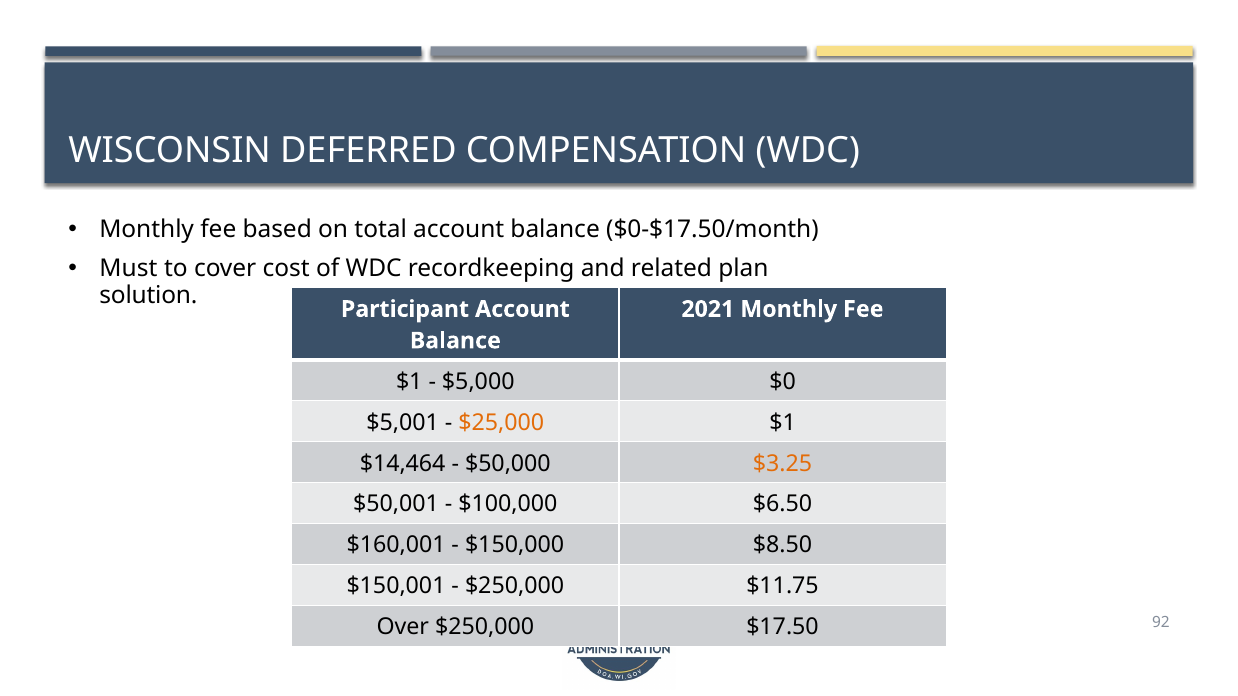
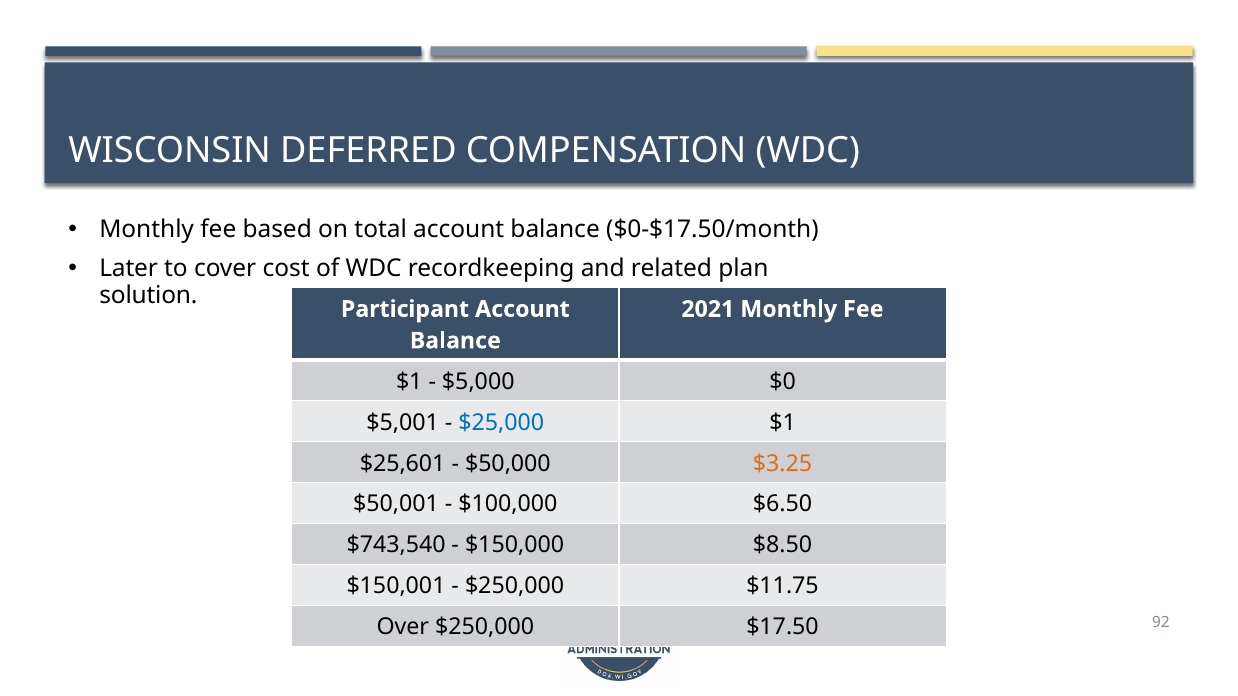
Must: Must -> Later (129, 269)
$25,000 colour: orange -> blue (501, 423)
$14,464: $14,464 -> $25,601 (403, 464)
$160,001: $160,001 -> $743,540 (396, 545)
